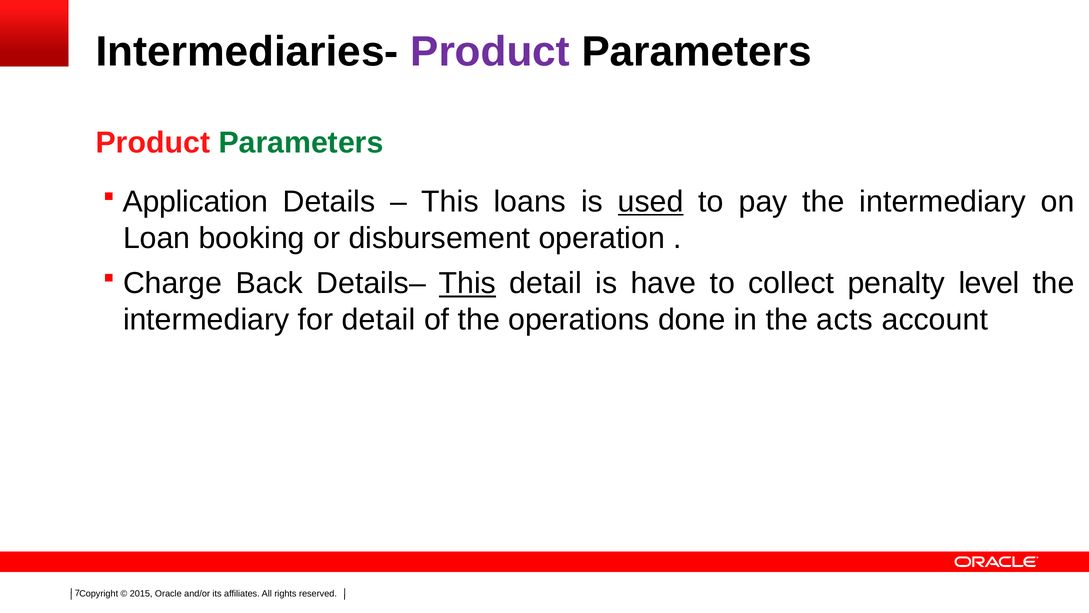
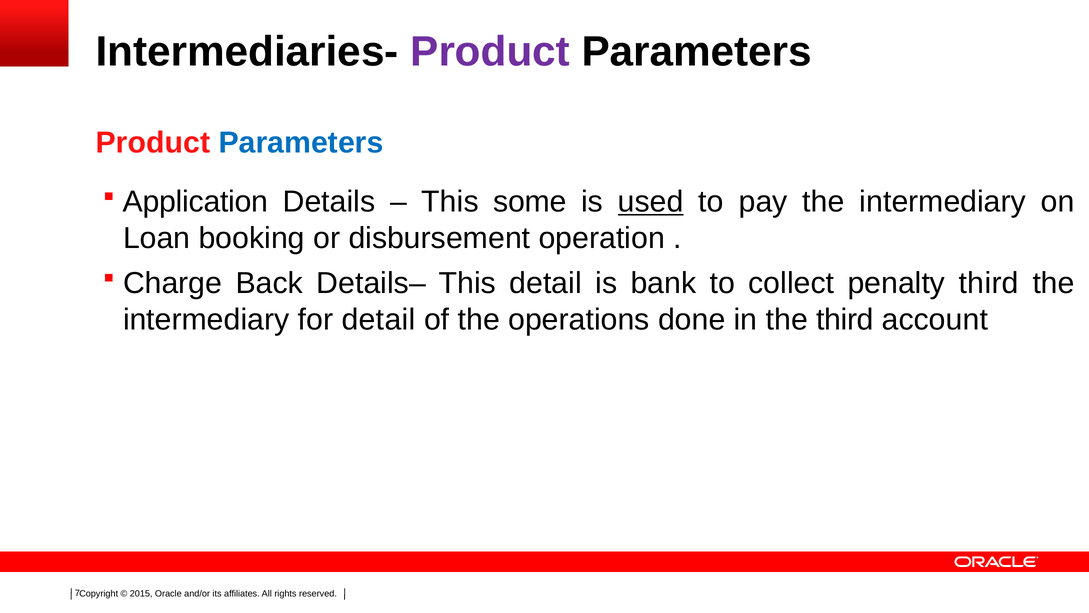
Parameters colour: green -> blue (301, 143)
loans: loans -> some (530, 202)
This underline: present -> none (467, 283)
have: have -> bank (663, 283)
penalty level: level -> third (989, 283)
the acts: acts -> third (845, 320)
